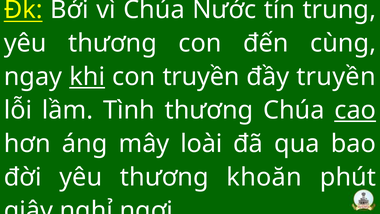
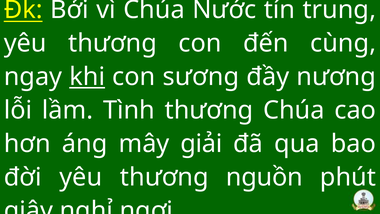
con truyền: truyền -> sương (201, 77)
đầy truyền: truyền -> nương (336, 77)
cao underline: present -> none (355, 110)
loài: loài -> giải (201, 144)
khoăn: khoăn -> nguồn (264, 177)
